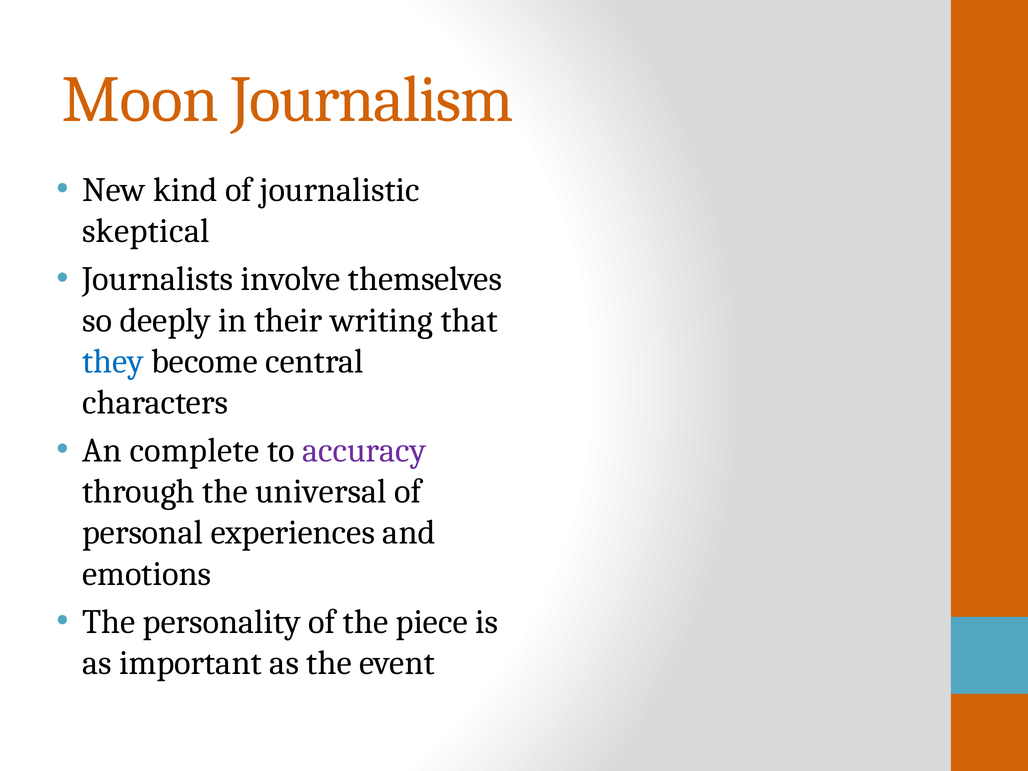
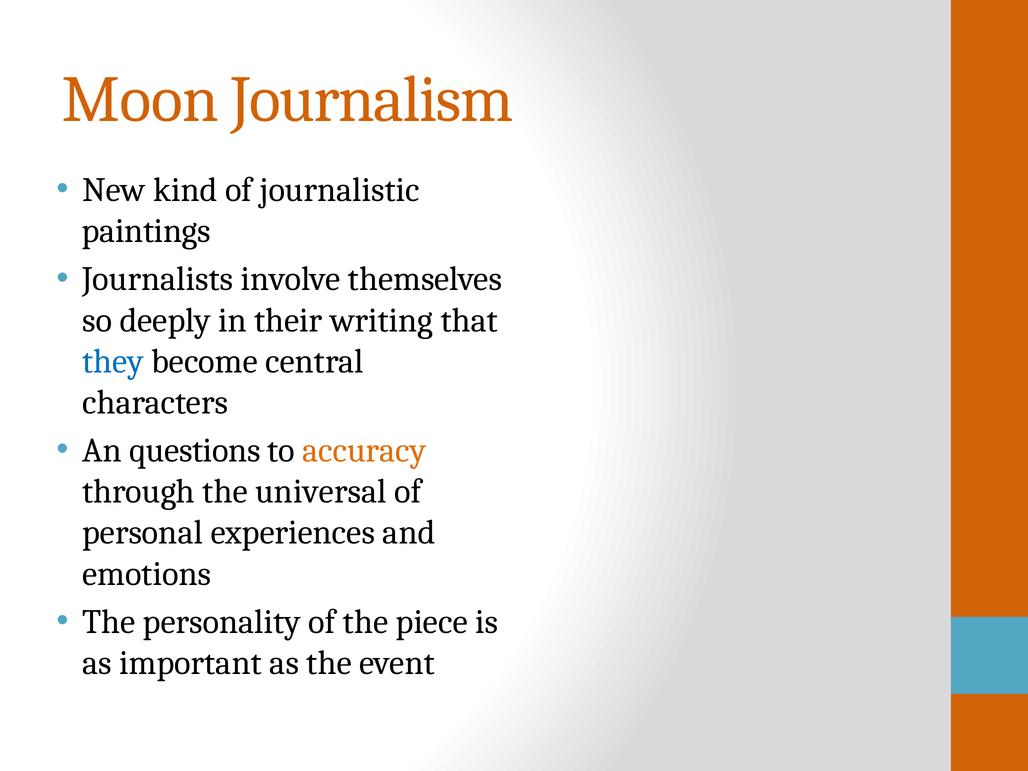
skeptical: skeptical -> paintings (146, 231)
complete: complete -> questions (195, 450)
accuracy colour: purple -> orange (364, 450)
